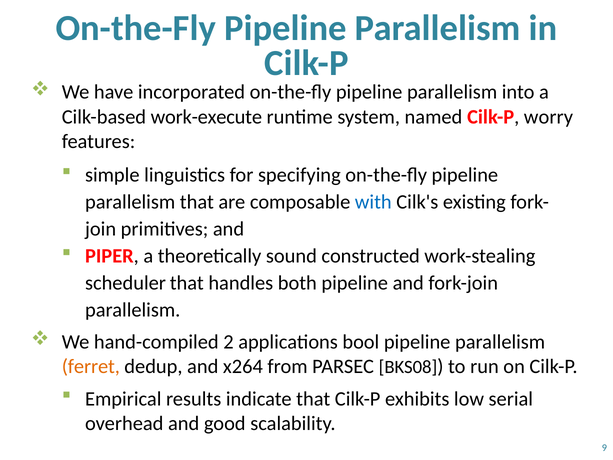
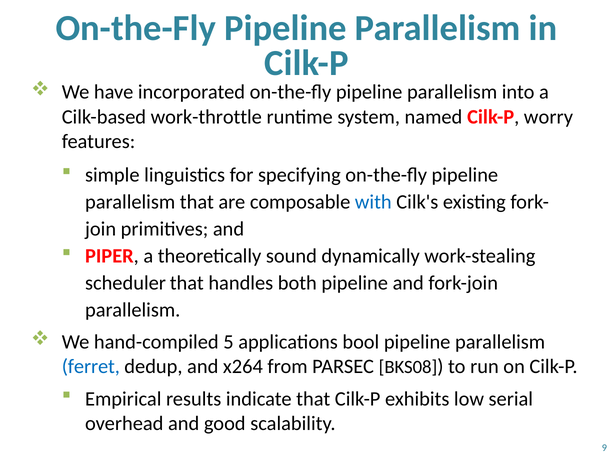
work-execute: work-execute -> work-throttle (206, 117)
constructed: constructed -> dynamically (371, 256)
2: 2 -> 5 (228, 342)
ferret colour: orange -> blue (91, 366)
